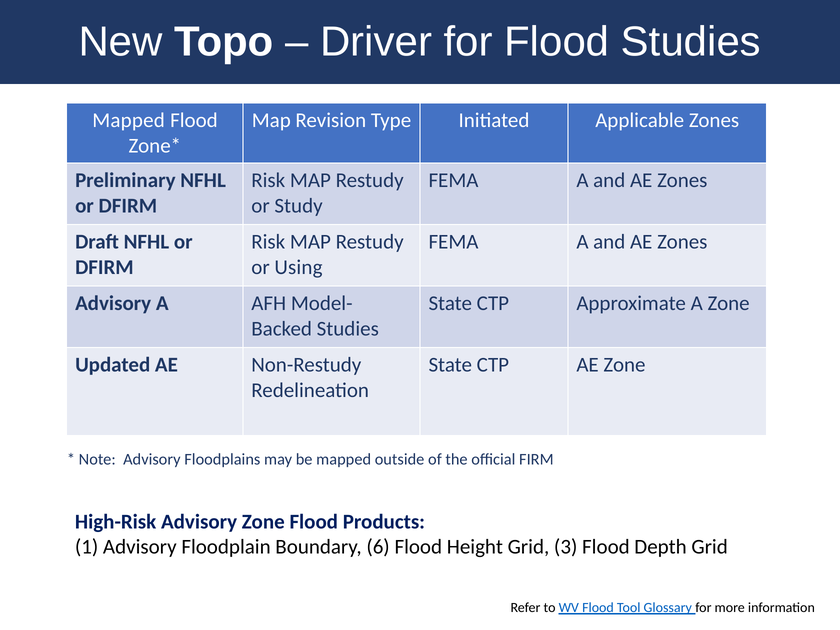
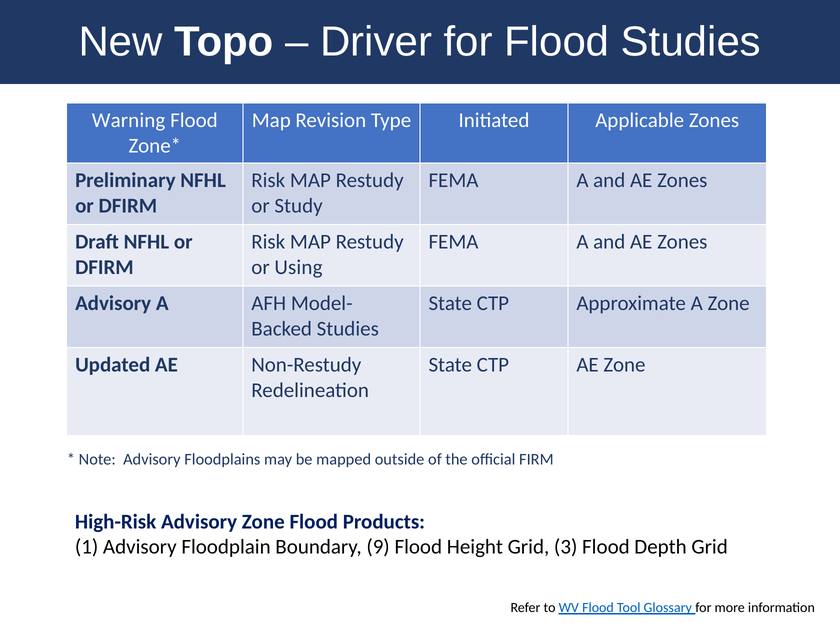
Mapped: Mapped -> Warning (129, 120)
6: 6 -> 9 (378, 547)
